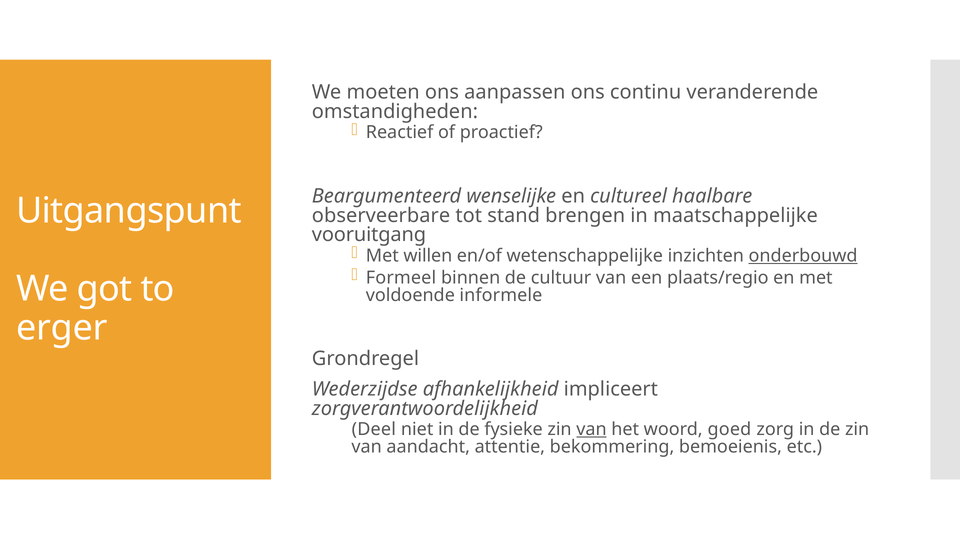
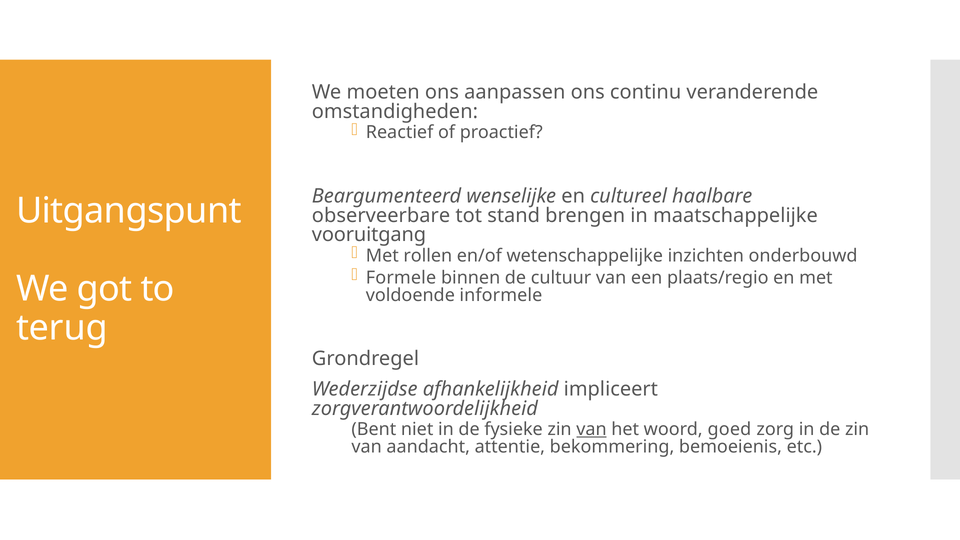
willen: willen -> rollen (428, 256)
onderbouwd underline: present -> none (803, 256)
Formeel: Formeel -> Formele (401, 278)
erger: erger -> terug (62, 328)
Deel: Deel -> Bent (374, 429)
